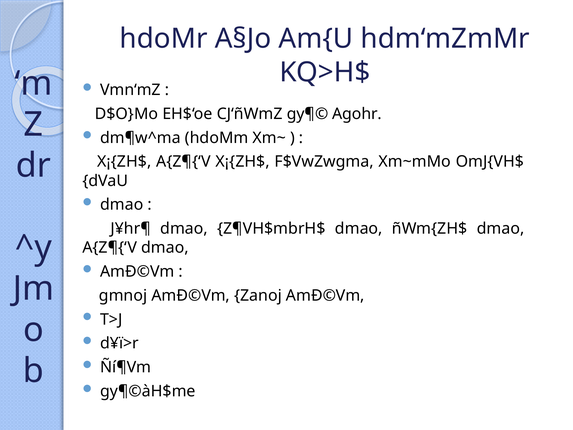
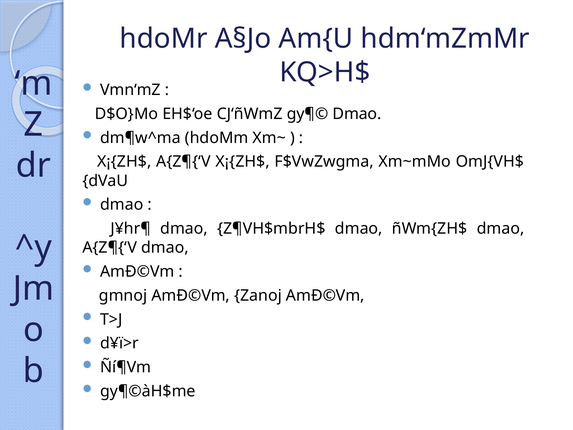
gy¶© Agohr: Agohr -> Dmao (357, 114)
